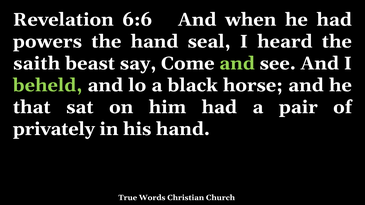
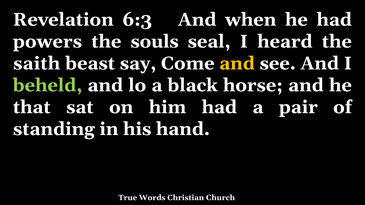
6:6: 6:6 -> 6:3 (137, 20)
the hand: hand -> souls (155, 42)
and colour: light green -> yellow (237, 64)
privately: privately -> standing (54, 129)
